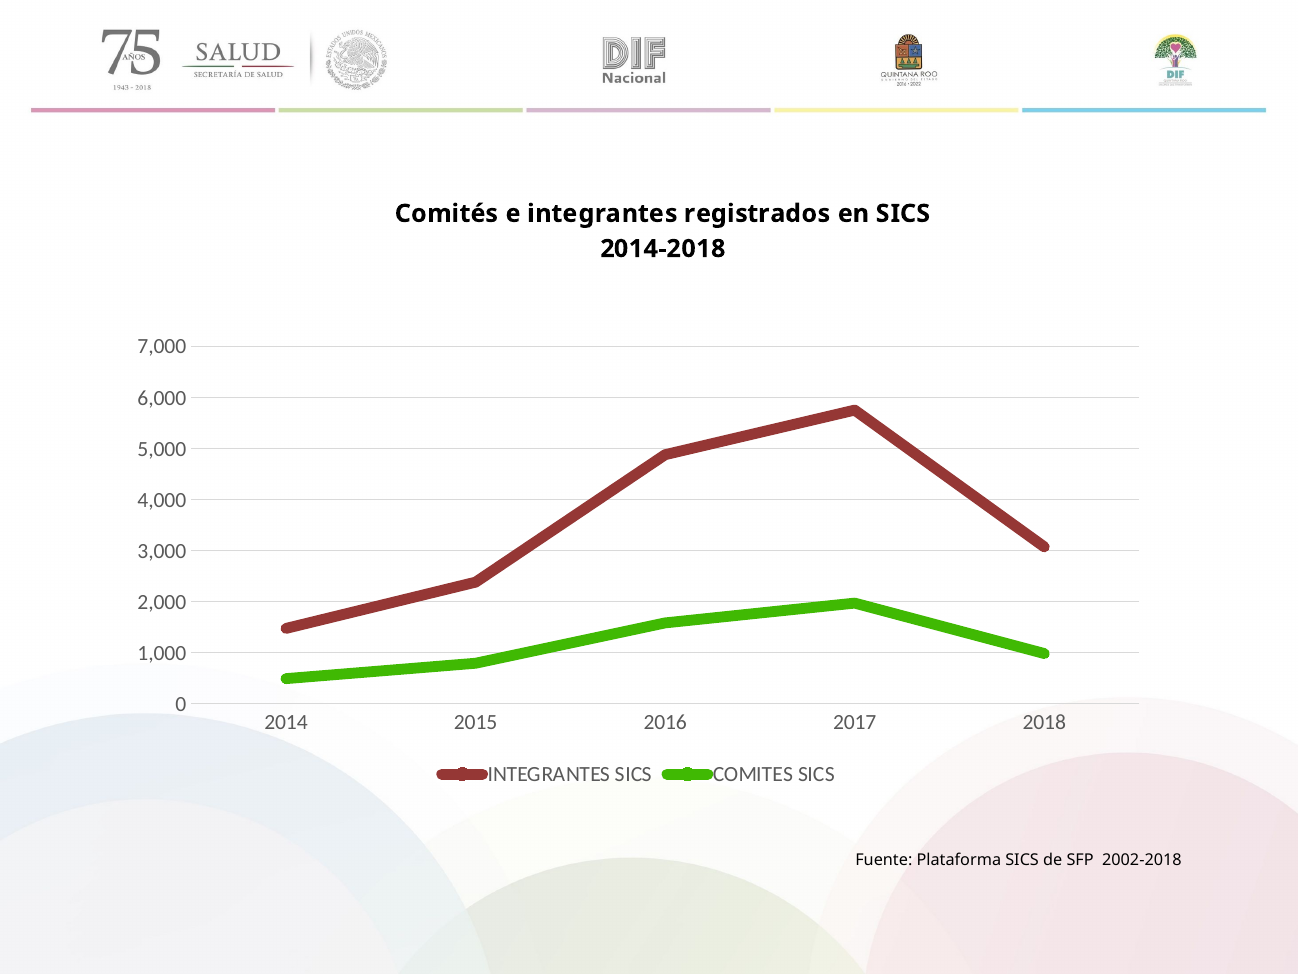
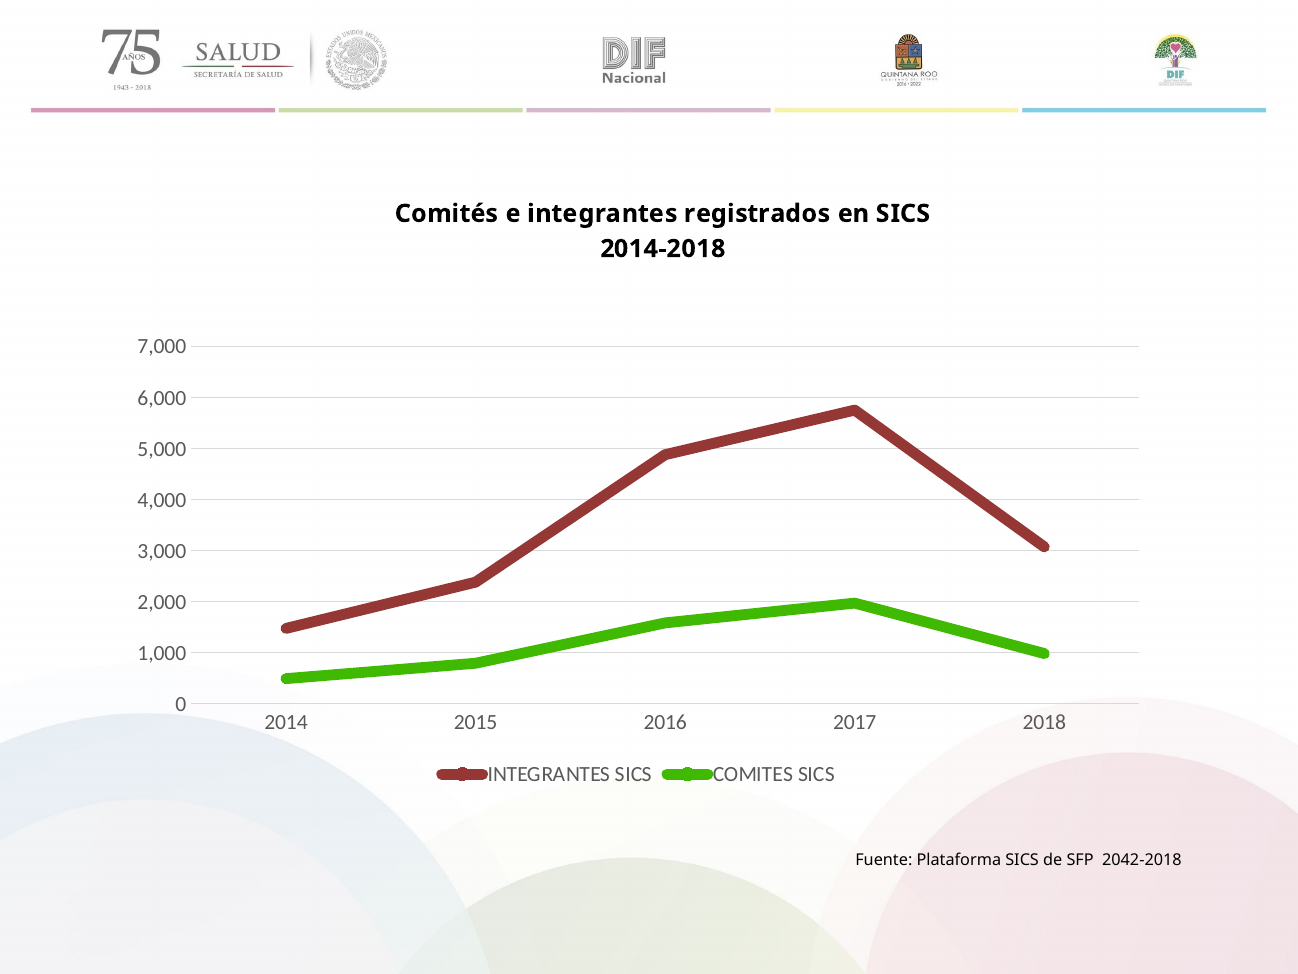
2002-2018: 2002-2018 -> 2042-2018 (1142, 860)
